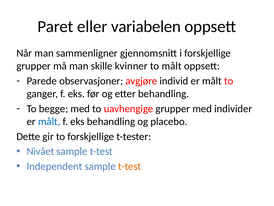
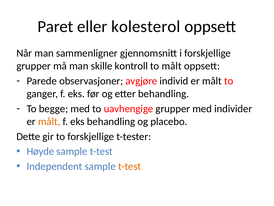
variabelen: variabelen -> kolesterol (146, 27)
kvinner: kvinner -> kontroll (131, 66)
målt colour: blue -> orange (49, 121)
Nivået: Nivået -> Høyde (40, 151)
